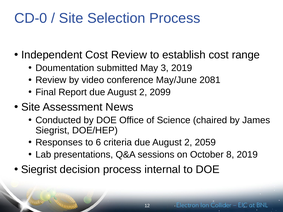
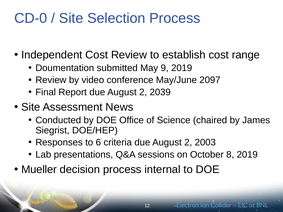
3: 3 -> 9 (165, 68)
2081: 2081 -> 2097 (210, 80)
2099: 2099 -> 2039 (160, 92)
2059: 2059 -> 2003 (205, 143)
Siegrist: Siegrist -> Mueller (39, 170)
